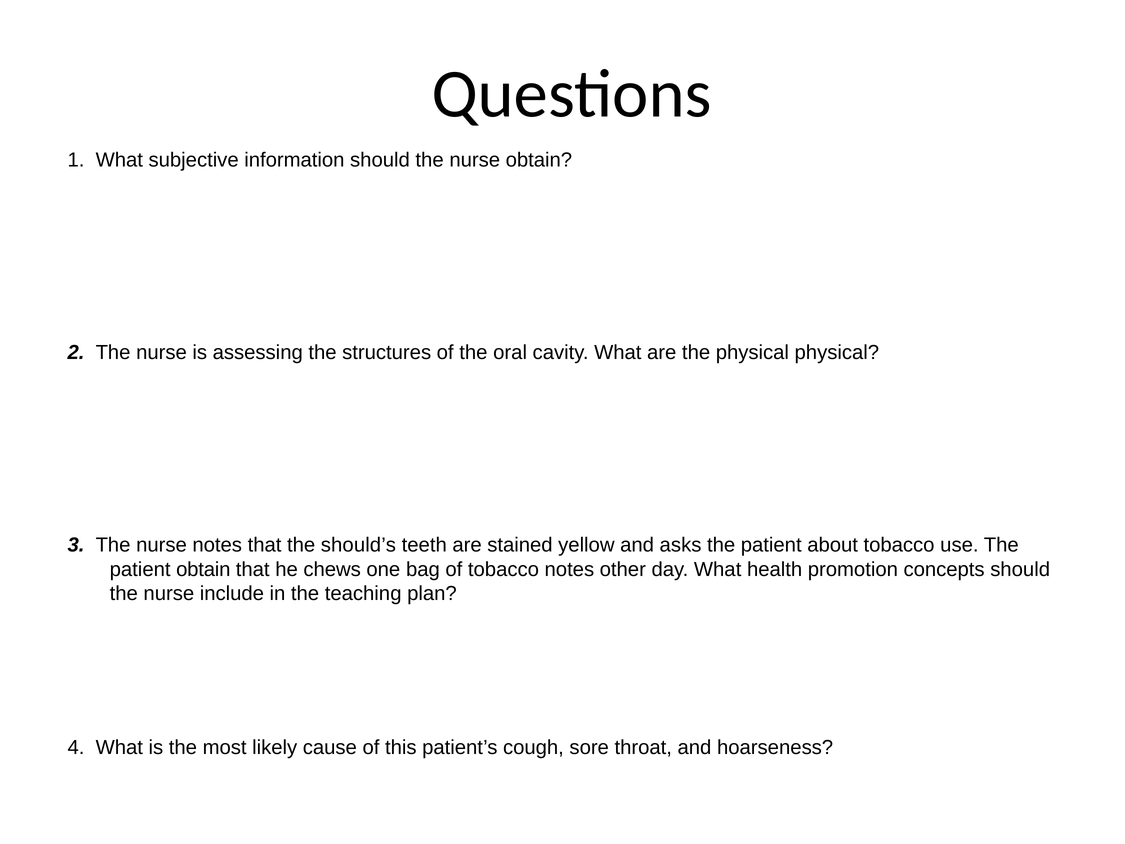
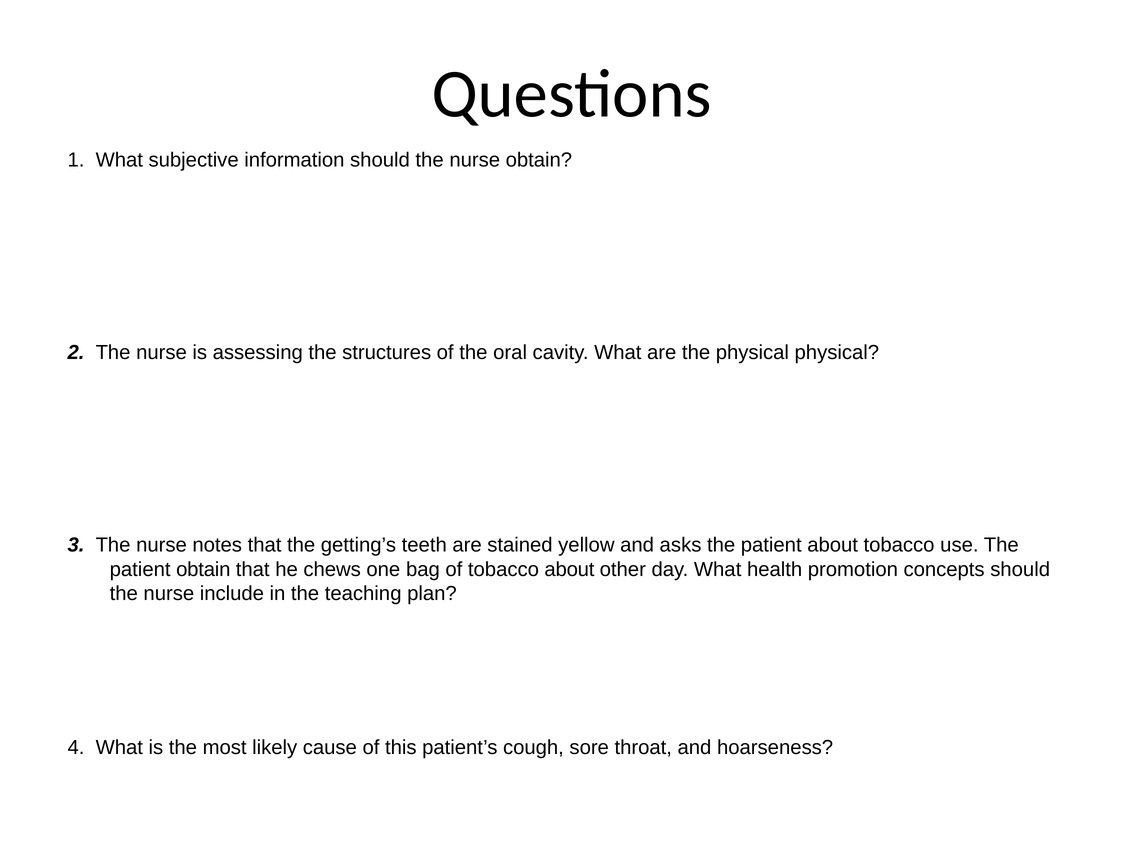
should’s: should’s -> getting’s (358, 545)
tobacco notes: notes -> about (569, 569)
